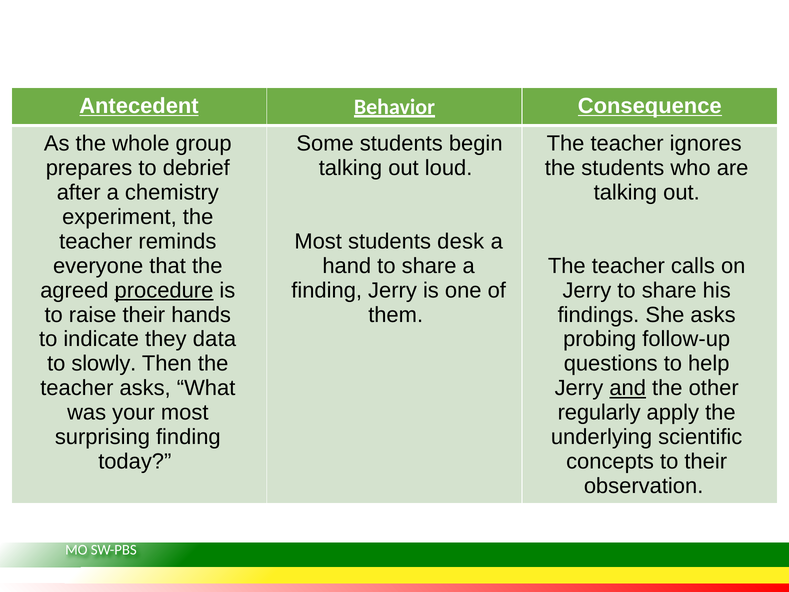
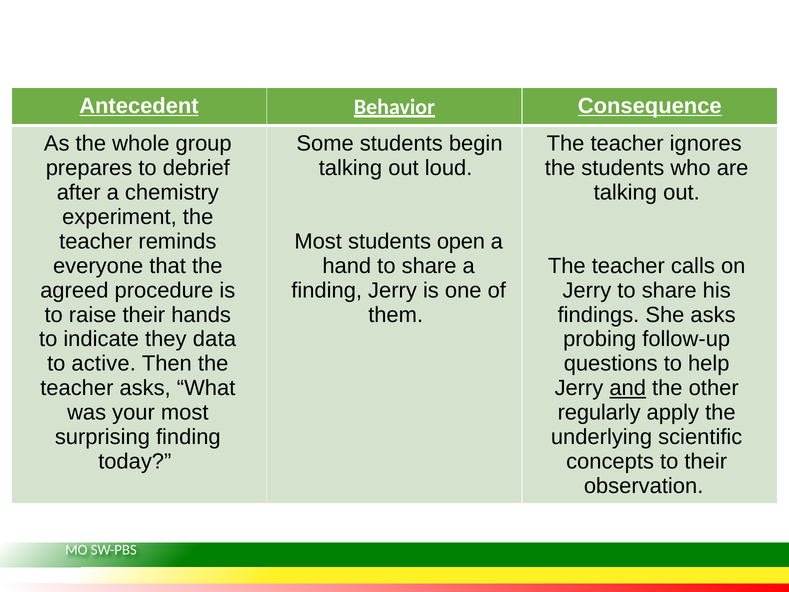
desk: desk -> open (461, 241)
procedure underline: present -> none (164, 290)
slowly: slowly -> active (104, 364)
